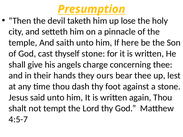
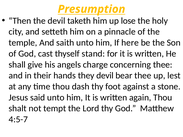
thyself stone: stone -> stand (93, 54)
they ours: ours -> devil (105, 76)
